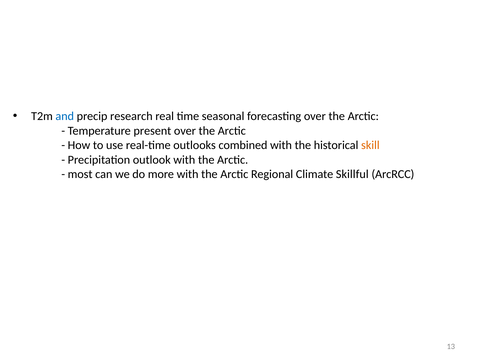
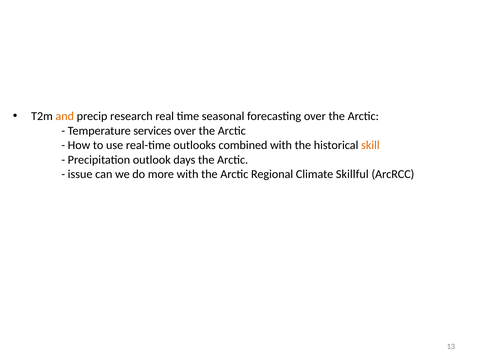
and colour: blue -> orange (65, 116)
present: present -> services (152, 131)
outlook with: with -> days (184, 160)
most: most -> issue (80, 174)
